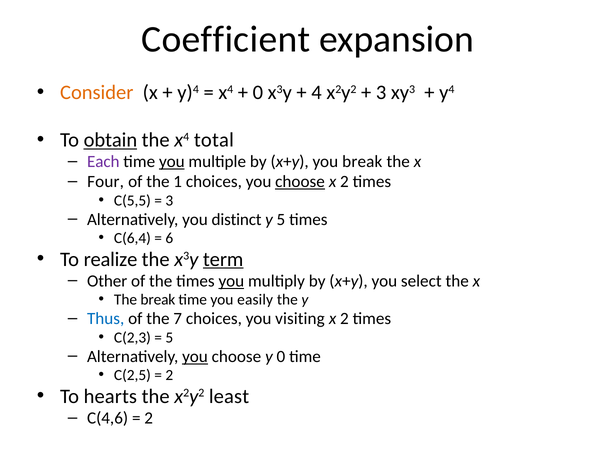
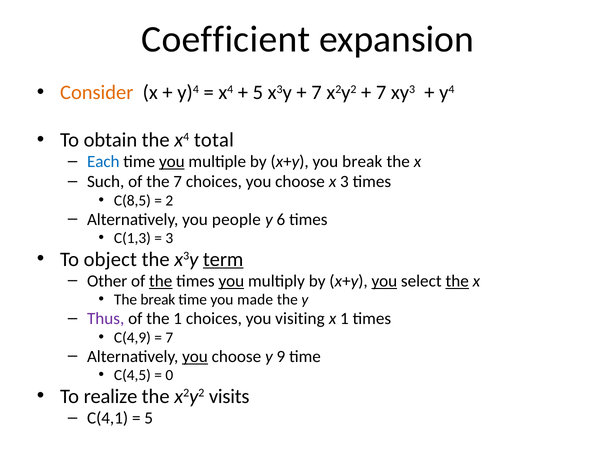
0: 0 -> 5 (258, 93)
4: 4 -> 7 (317, 93)
3: 3 -> 7 (381, 93)
obtain underline: present -> none (110, 140)
Each colour: purple -> blue (103, 162)
Four: Four -> Such (106, 182)
the 1: 1 -> 7 (178, 182)
choose underline: present -> none (300, 182)
2: 2 -> 3 (344, 182)
C(5,5: C(5,5 -> C(8,5 (132, 200)
3: 3 -> 2 (169, 200)
distinct: distinct -> people (236, 219)
y 5: 5 -> 6 (281, 219)
C(6,4: C(6,4 -> C(1,3 (132, 238)
6: 6 -> 3 (169, 238)
realize: realize -> object (110, 259)
the underline: none -> present (161, 281)
you underline: none -> present (384, 281)
the underline: none -> present (457, 281)
easily: easily -> made (255, 300)
Thus colour: blue -> purple (106, 319)
the 7: 7 -> 1 (178, 319)
2: 2 -> 1 (344, 319)
C(2,3: C(2,3 -> C(4,9 (132, 337)
5: 5 -> 7 (169, 337)
y 0: 0 -> 9 (281, 356)
C(2,5: C(2,5 -> C(4,5 (132, 375)
2: 2 -> 0 (169, 375)
hearts: hearts -> realize (111, 396)
least: least -> visits (229, 396)
C(4,6: C(4,6 -> C(4,1 (108, 418)
2: 2 -> 5 (149, 418)
